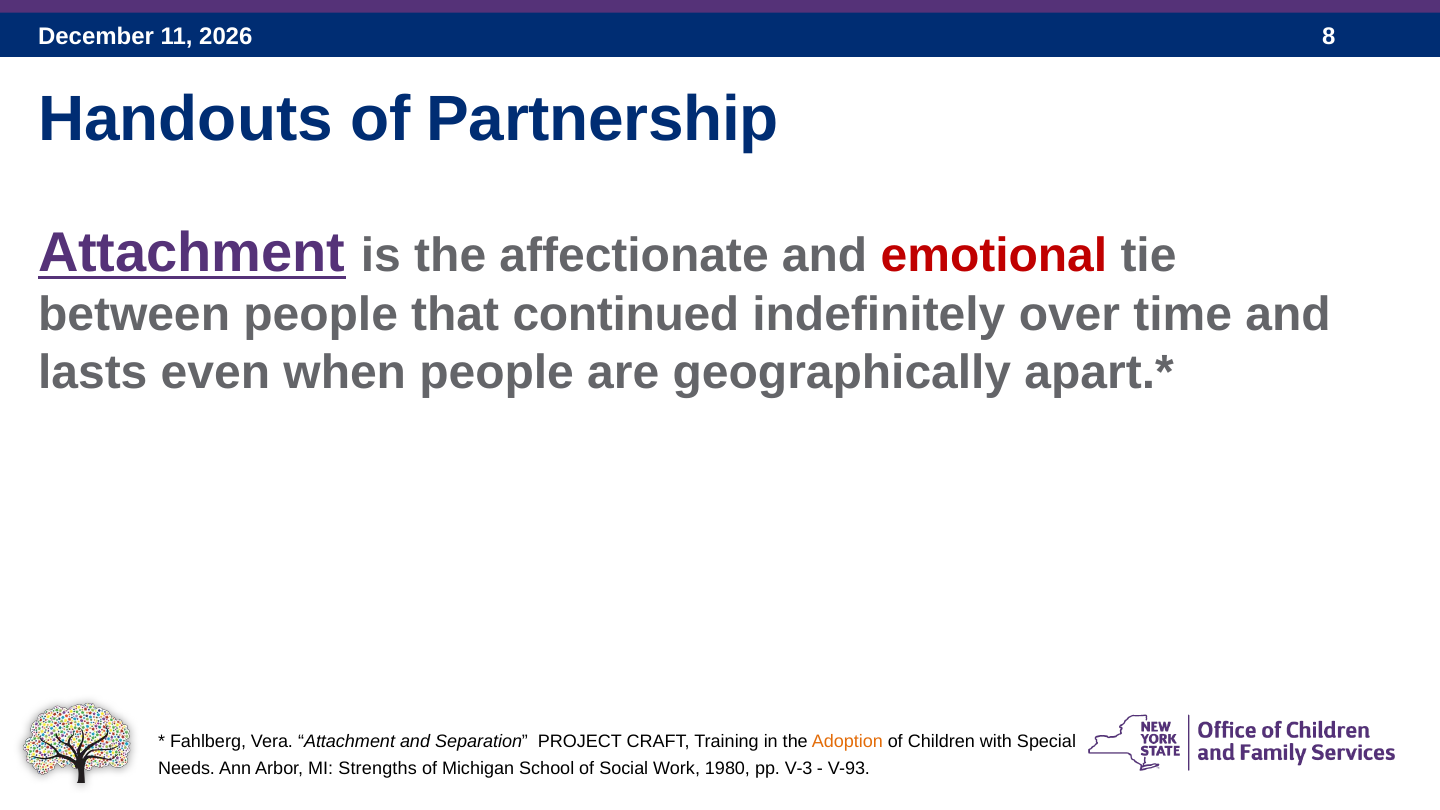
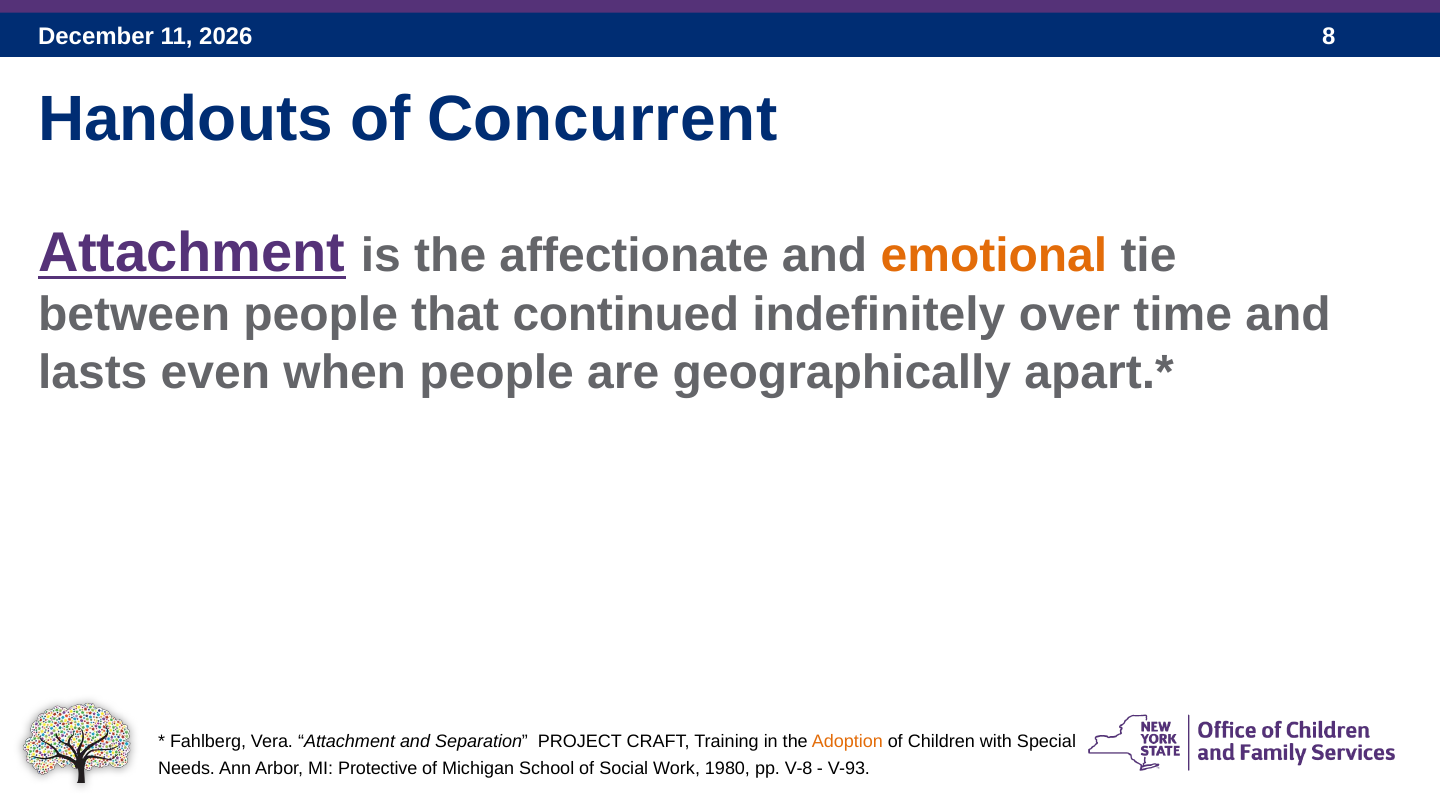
Partnership: Partnership -> Concurrent (602, 119)
emotional colour: red -> orange (994, 256)
Strengths: Strengths -> Protective (378, 769)
V-3: V-3 -> V-8 (799, 769)
